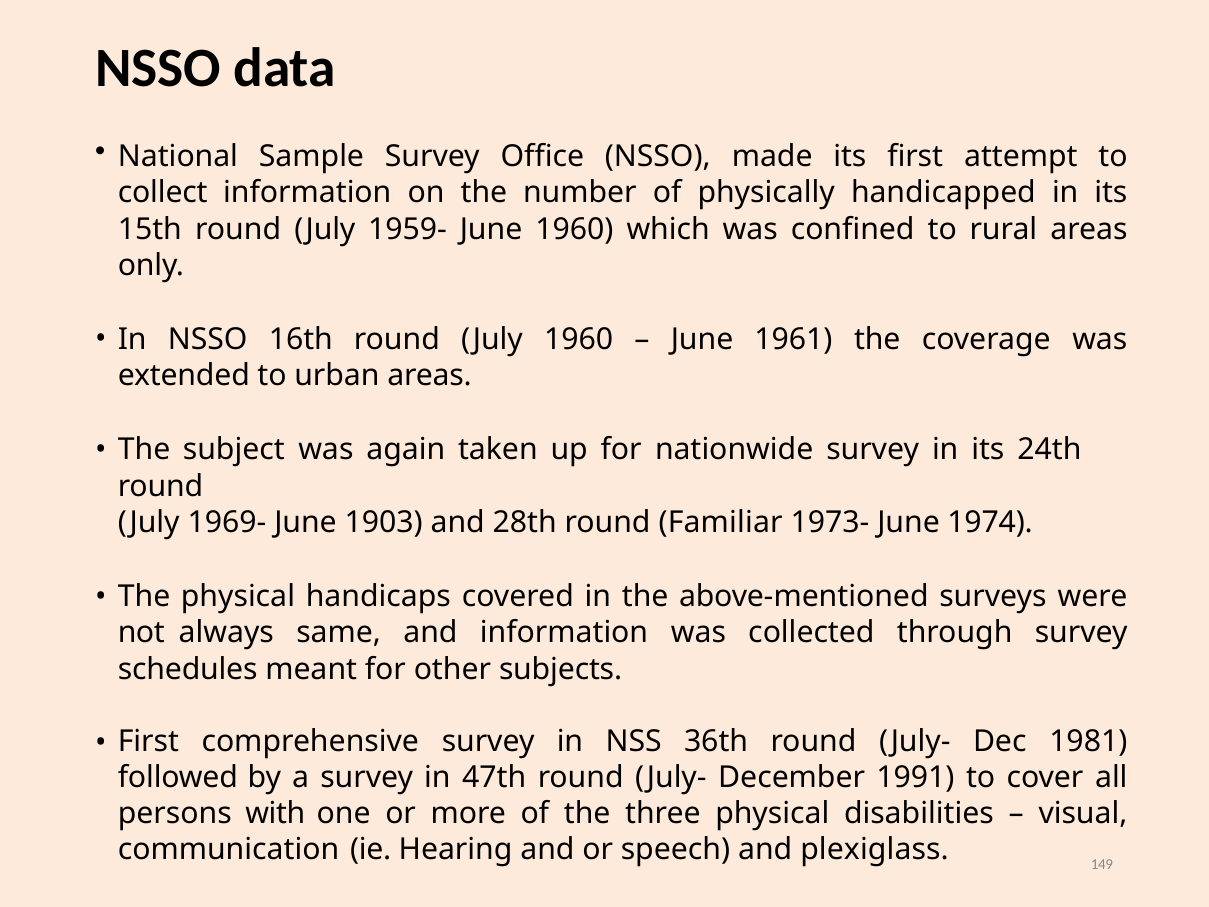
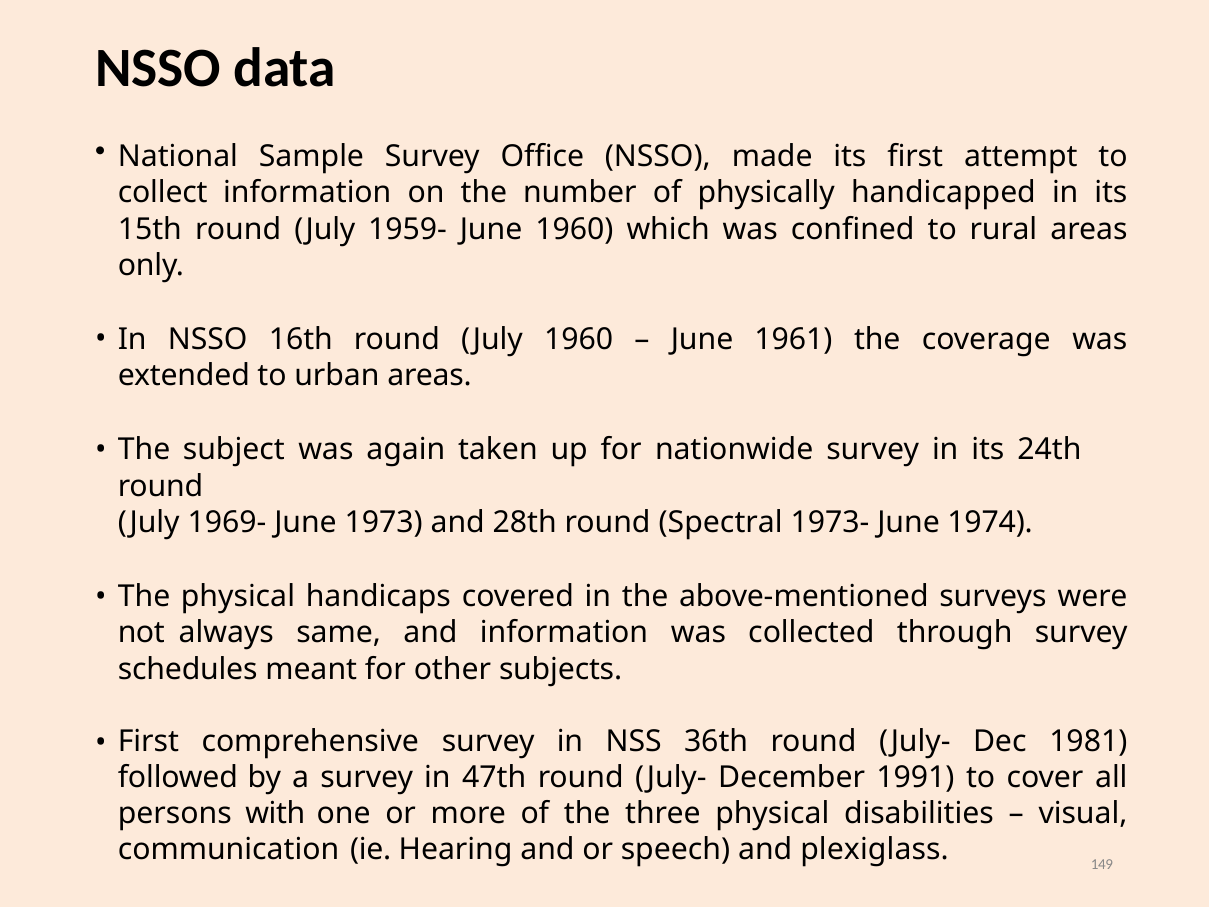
1903: 1903 -> 1973 (384, 522)
Familiar: Familiar -> Spectral (721, 522)
